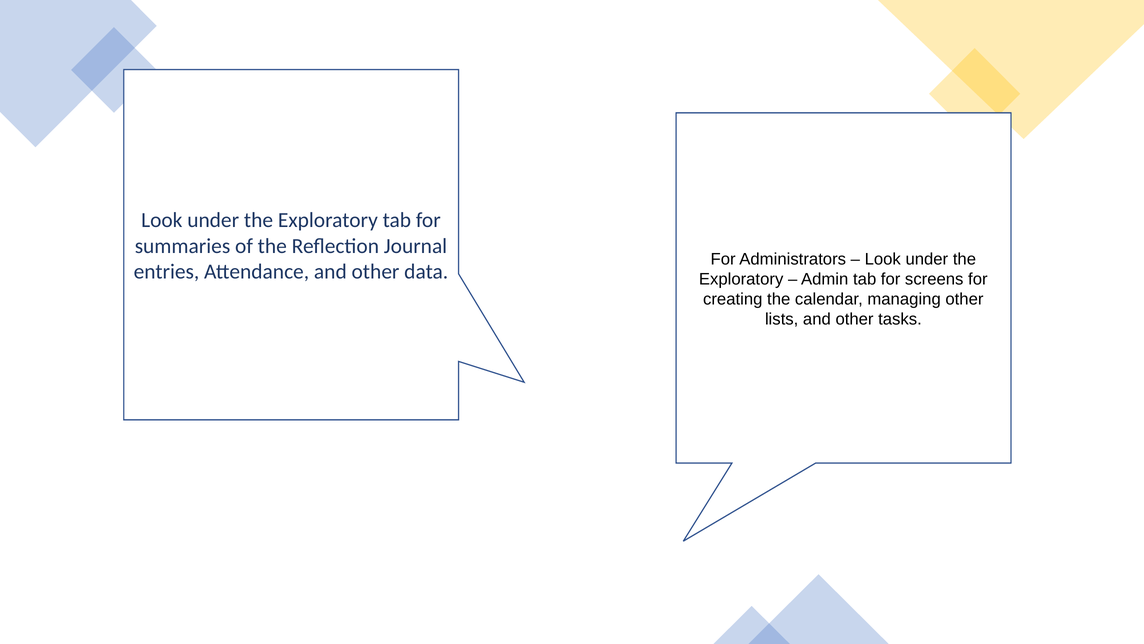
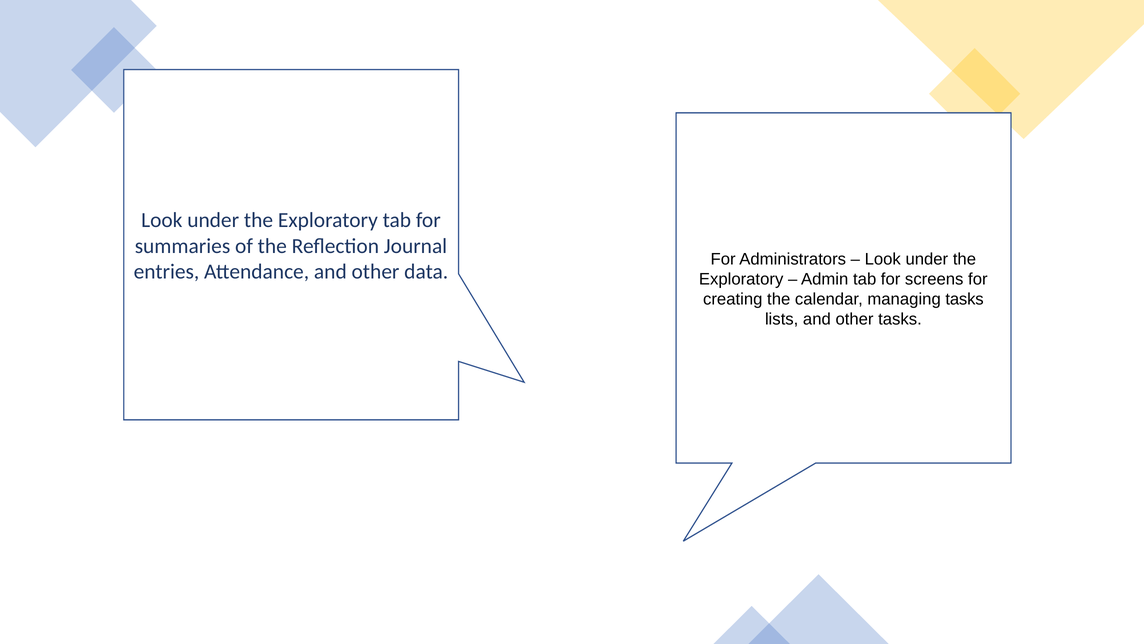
managing other: other -> tasks (965, 299)
